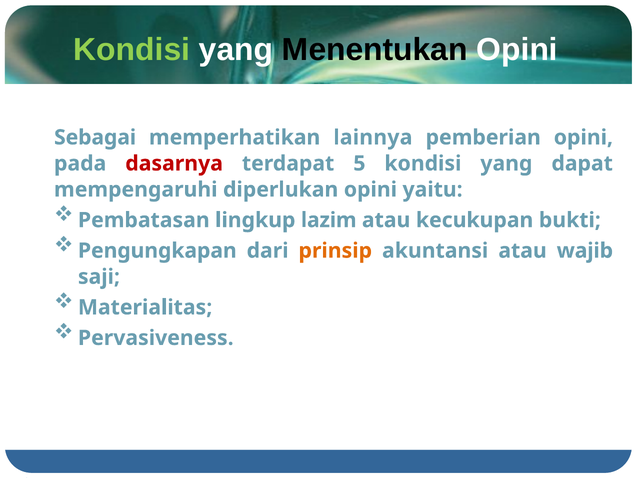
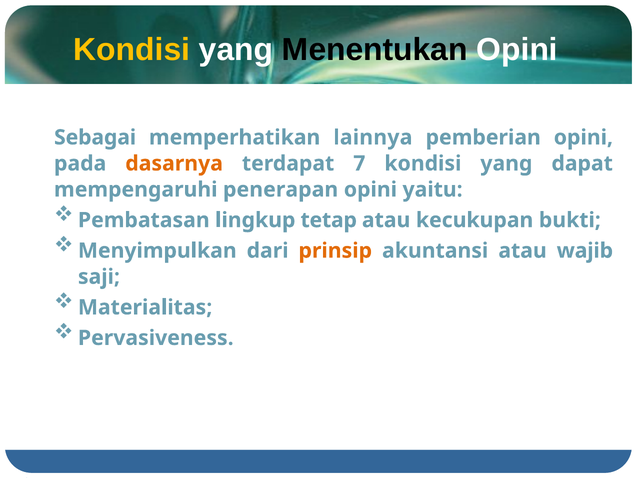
Kondisi colour: light green -> yellow (132, 49)
dasarnya colour: red -> orange (174, 163)
5: 5 -> 7 (359, 163)
diperlukan: diperlukan -> penerapan (281, 190)
lazim: lazim -> tetap (329, 220)
Pengungkapan: Pengungkapan -> Menyimpulkan (157, 251)
